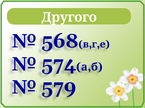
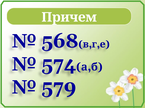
Другого: Другого -> Причем (69, 17)
